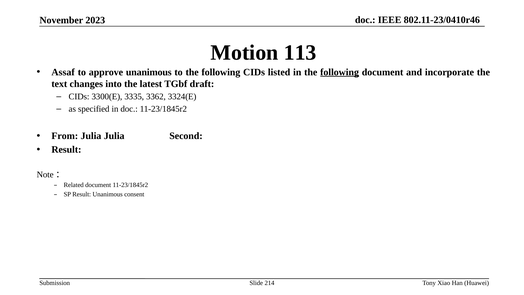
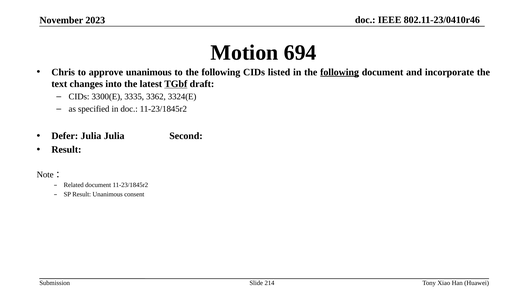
113: 113 -> 694 (300, 53)
Assaf: Assaf -> Chris (63, 72)
TGbf underline: none -> present (176, 84)
From: From -> Defer (65, 136)
